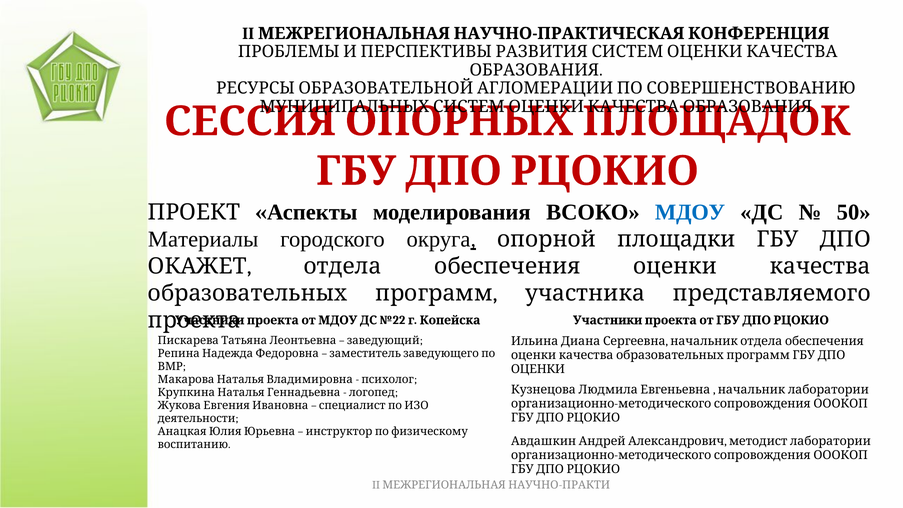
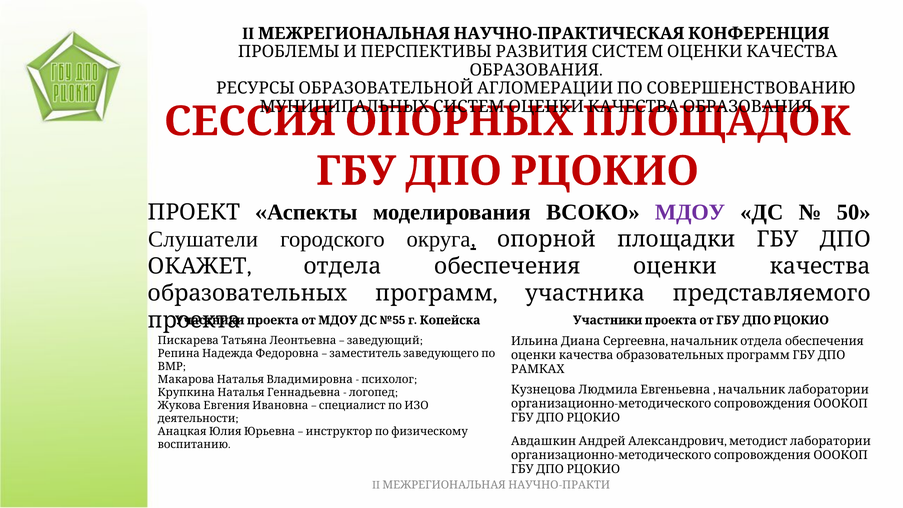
МДОУ colour: blue -> purple (690, 212)
Материалы: Материалы -> Слушатели (203, 239)
№22: №22 -> №55 (393, 320)
ОЦЕНКИ: ОЦЕНКИ -> РАМКАХ (538, 369)
